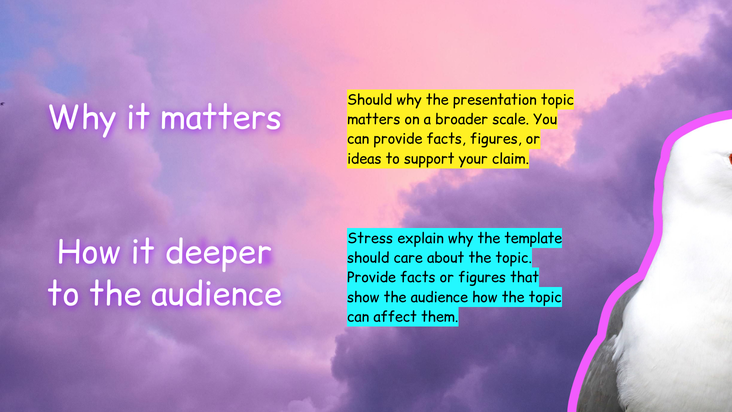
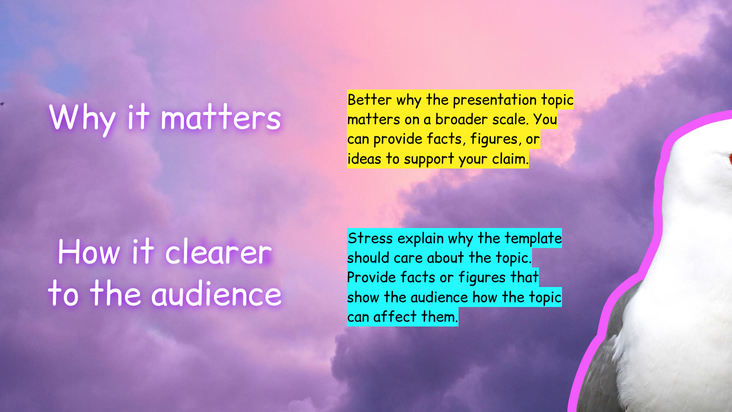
Should: Should -> Better (370, 100)
deeper: deeper -> clearer (219, 252)
